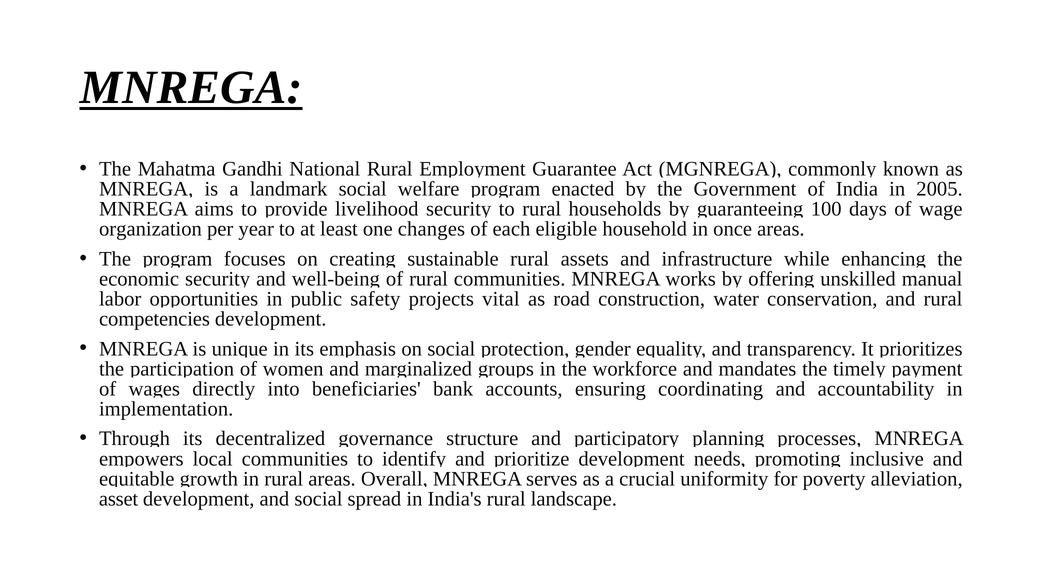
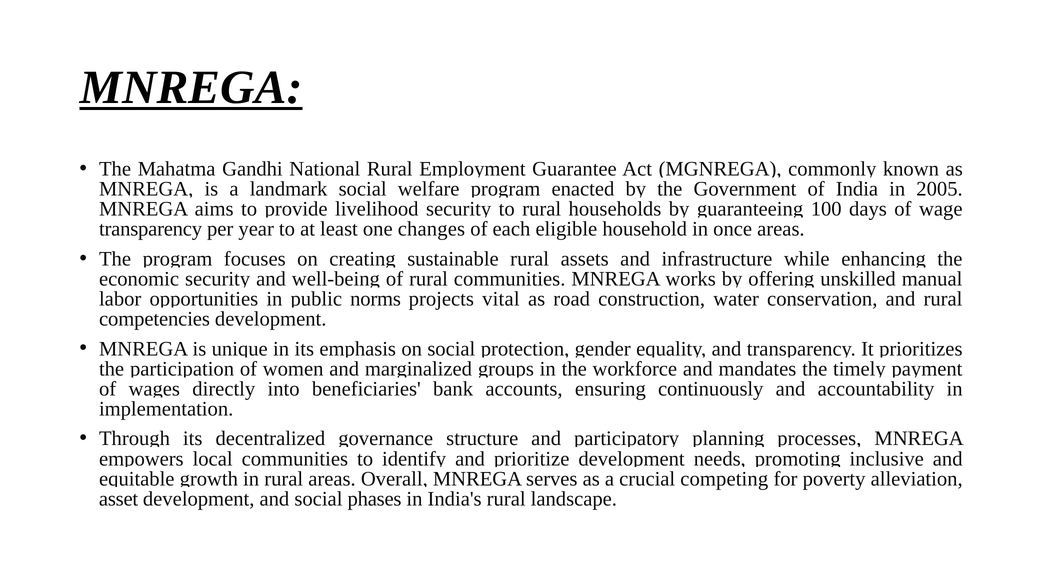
organization: organization -> transparency (151, 229)
safety: safety -> norms (376, 299)
coordinating: coordinating -> continuously (711, 389)
uniformity: uniformity -> competing (724, 479)
spread: spread -> phases (375, 499)
